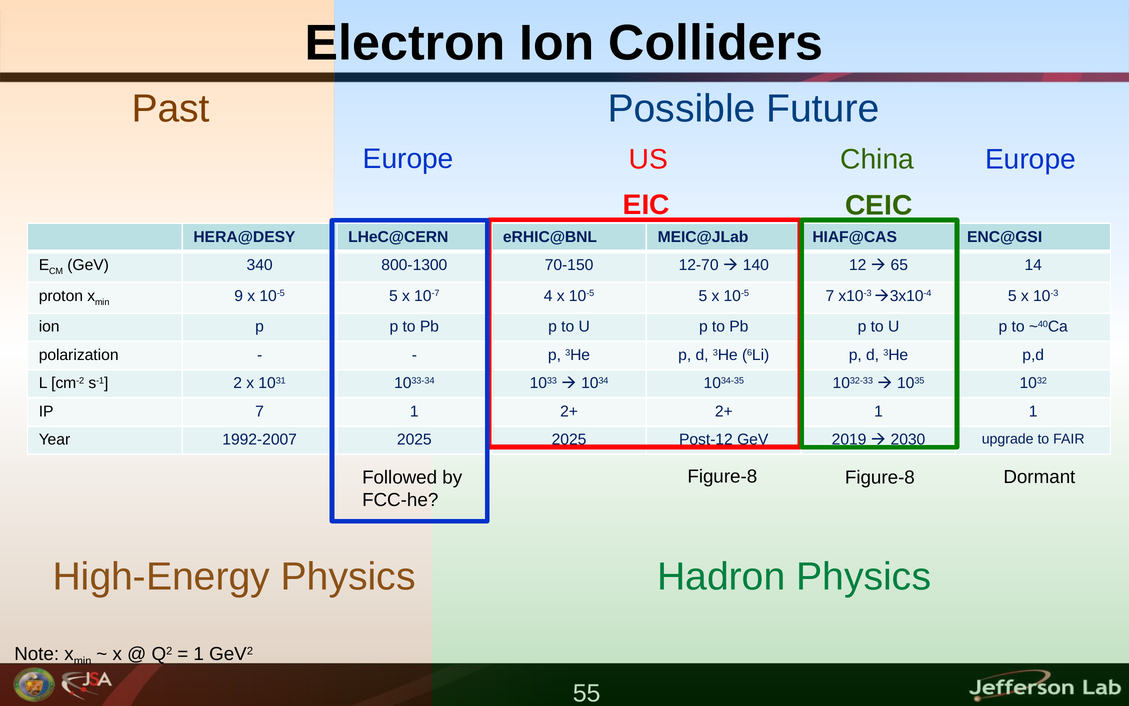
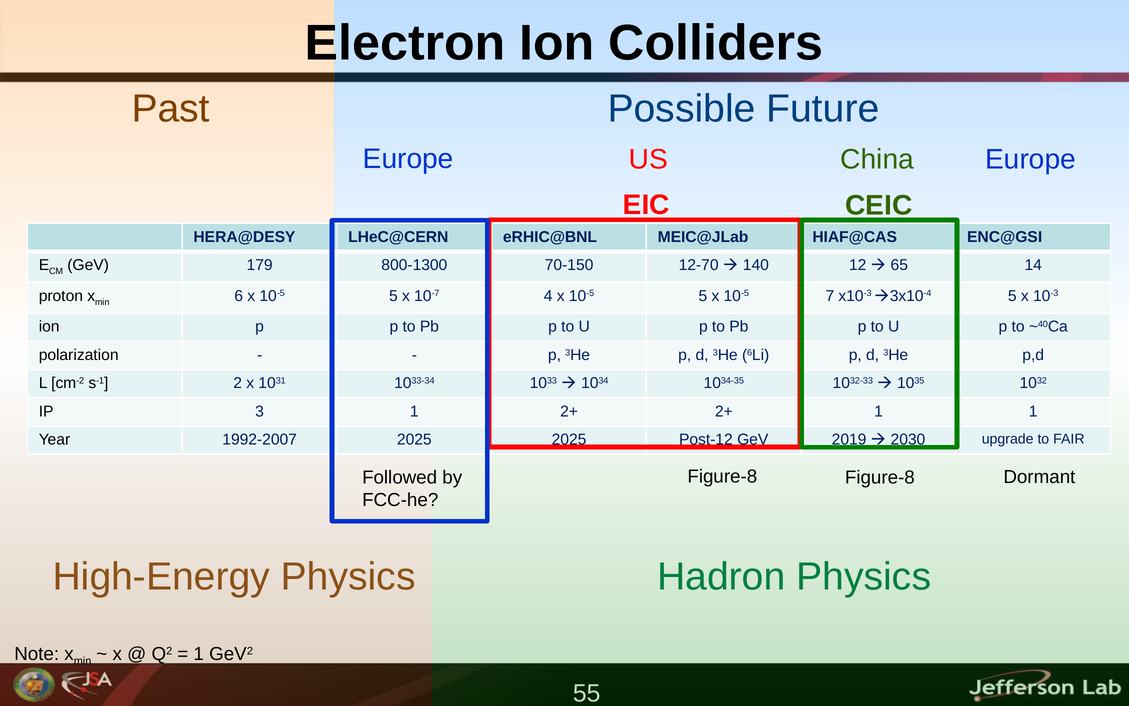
340: 340 -> 179 (260, 265)
9: 9 -> 6 (239, 296)
IP 7: 7 -> 3 (260, 411)
